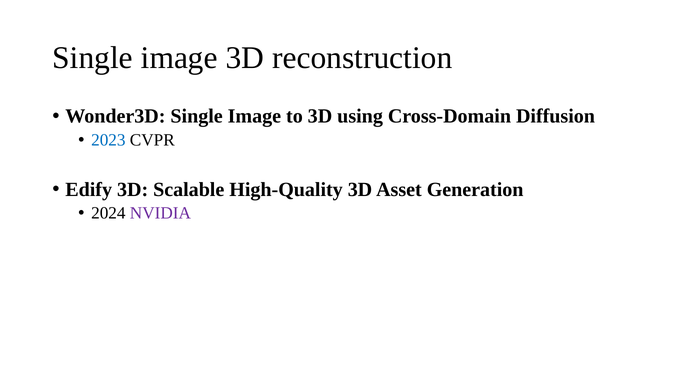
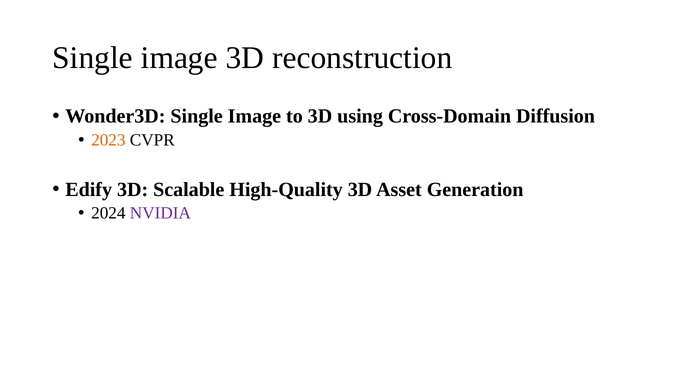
2023 colour: blue -> orange (108, 140)
